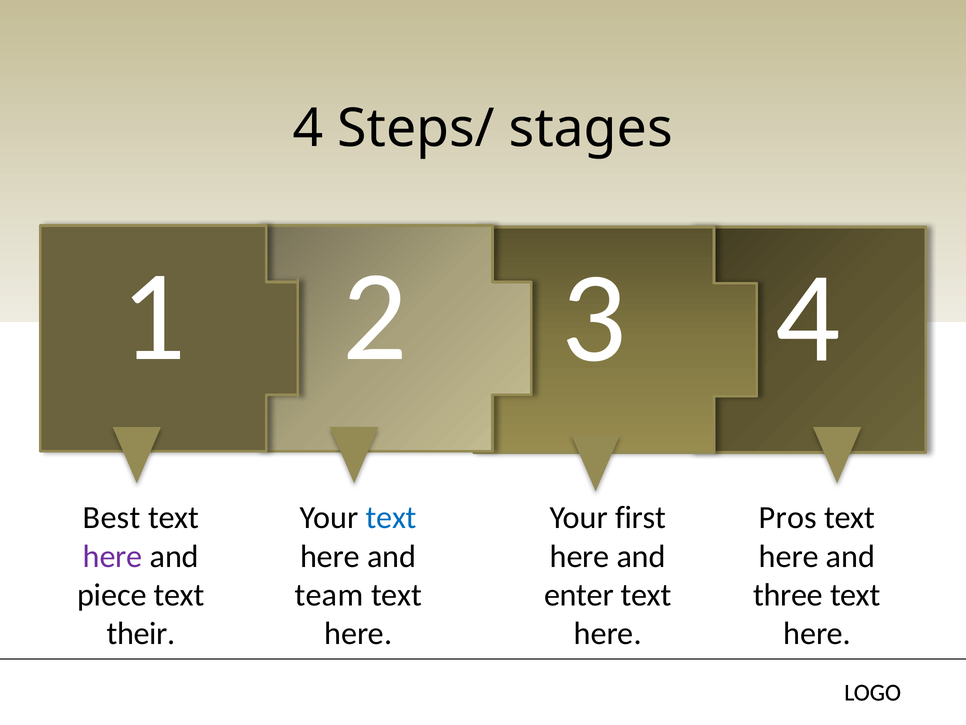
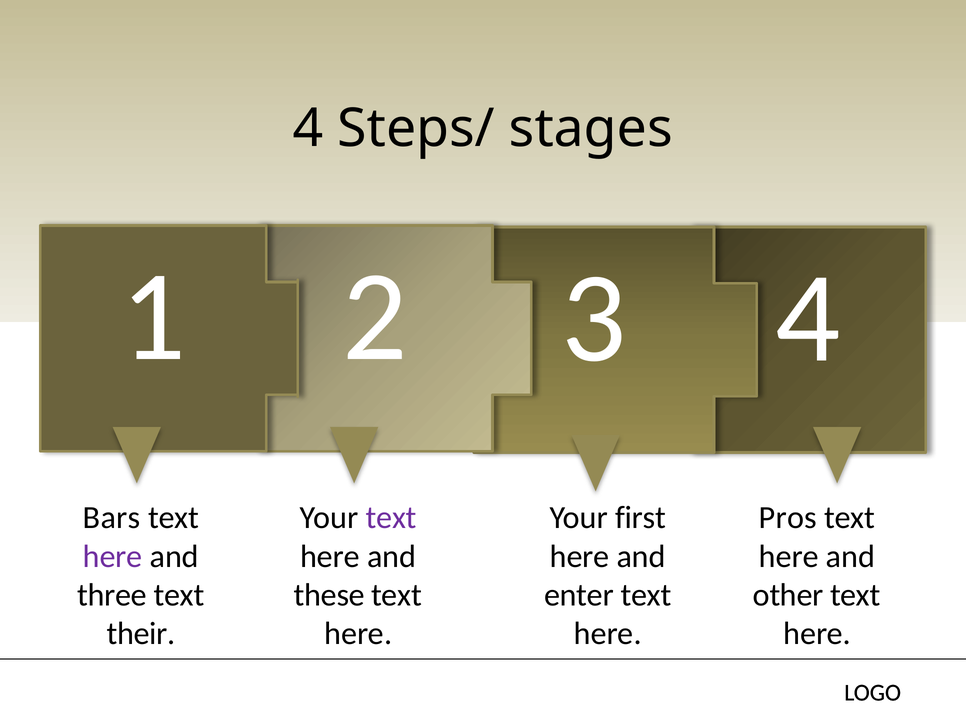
Best: Best -> Bars (112, 517)
text colour: blue -> purple (391, 517)
piece: piece -> three (112, 595)
team: team -> these (329, 595)
three: three -> other (788, 595)
